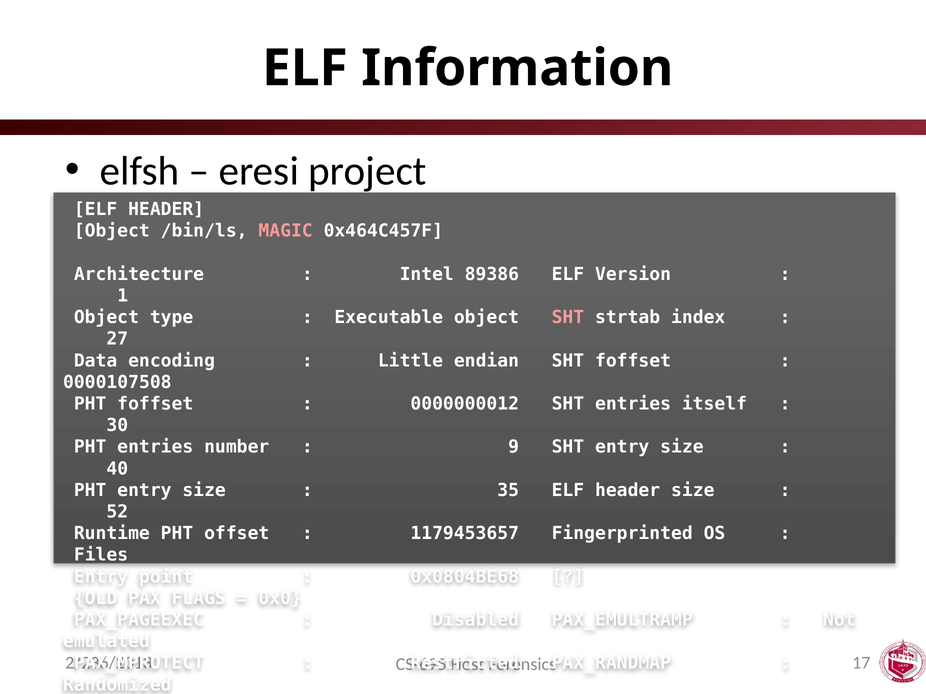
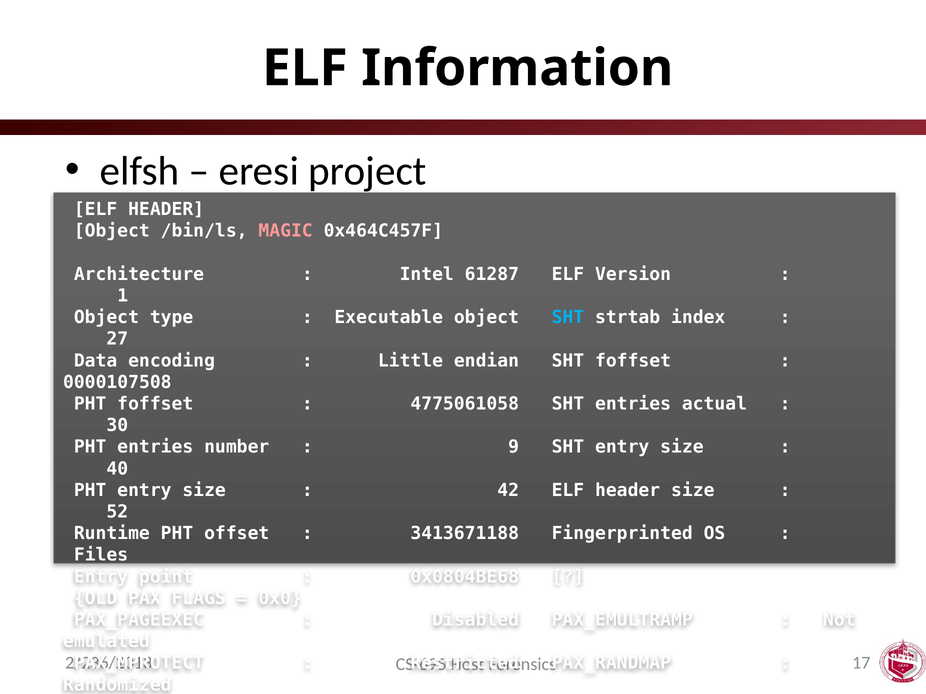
89386: 89386 -> 61287 (492, 274)
SHT colour: pink -> light blue (568, 318)
0000000012: 0000000012 -> 4775061058 (465, 404)
itself: itself -> actual (714, 404)
35: 35 -> 42 (508, 491)
1179453657: 1179453657 -> 3413671188 (465, 534)
